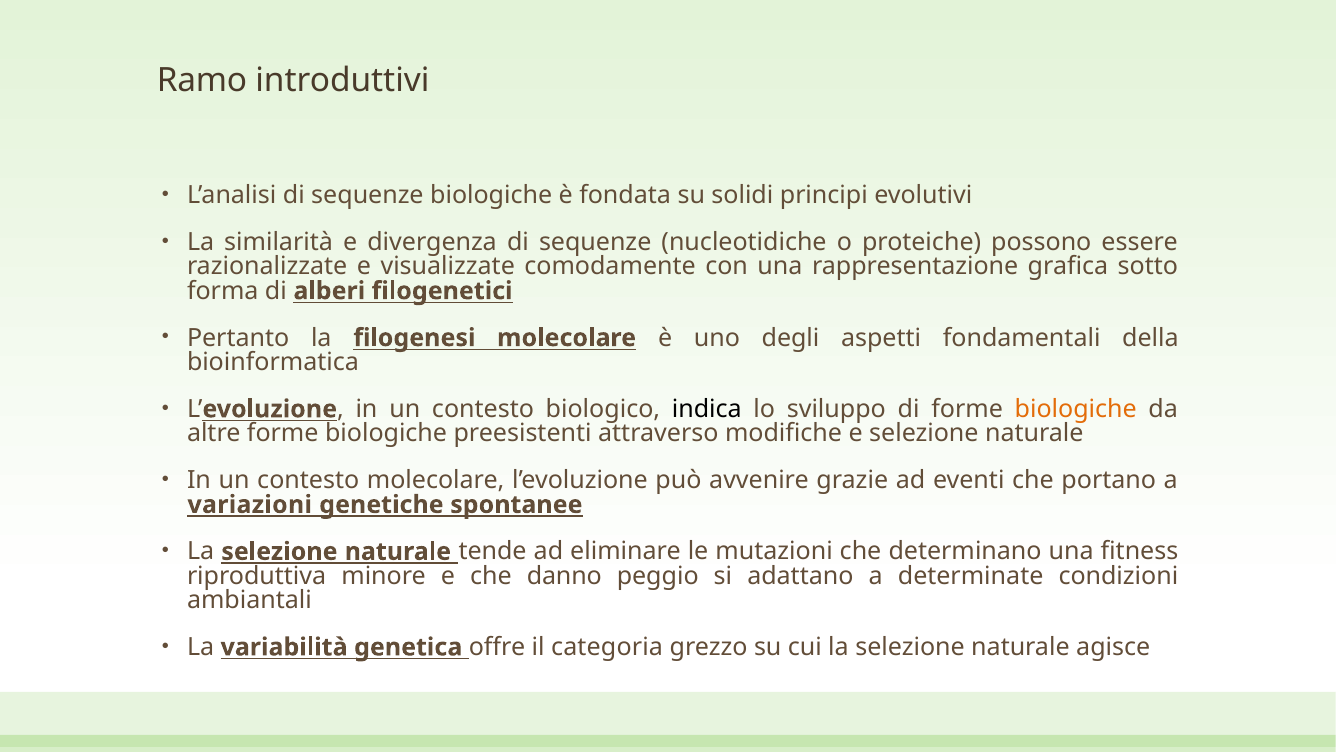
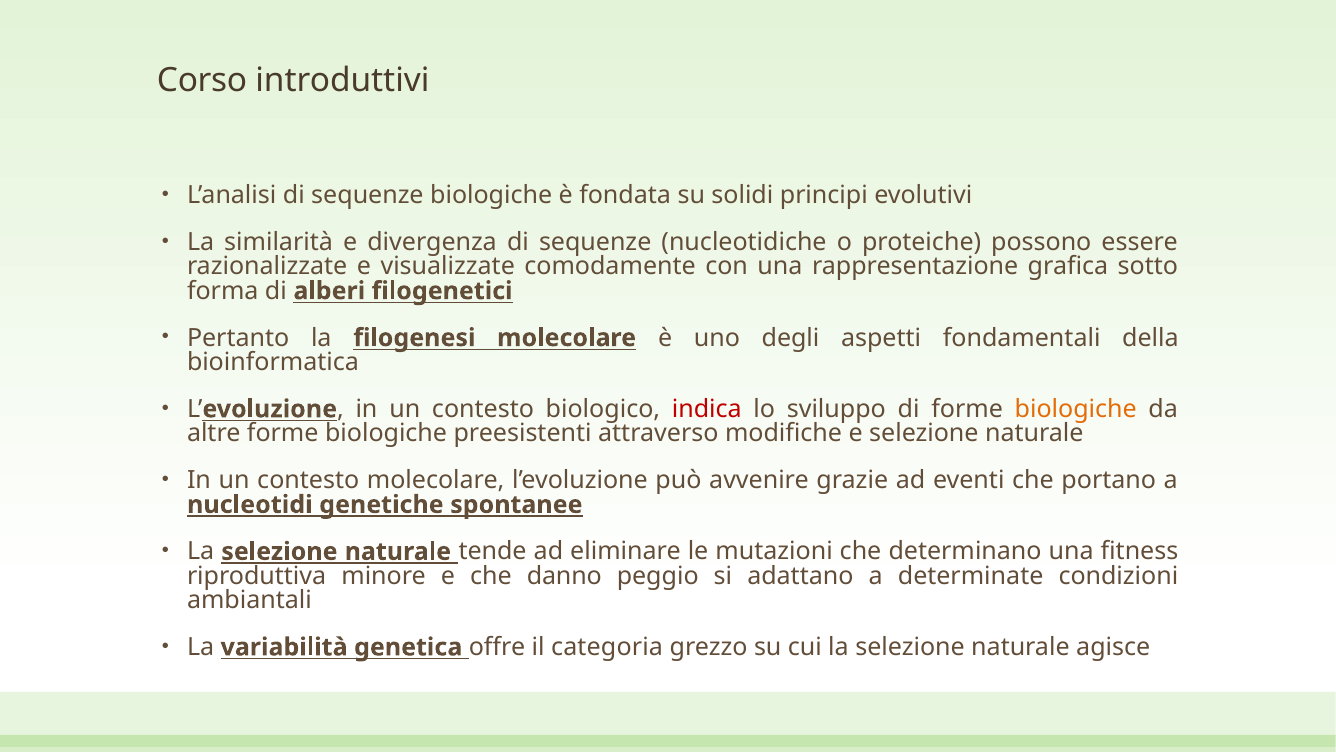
Ramo: Ramo -> Corso (202, 80)
indica colour: black -> red (707, 409)
variazioni: variazioni -> nucleotidi (250, 504)
